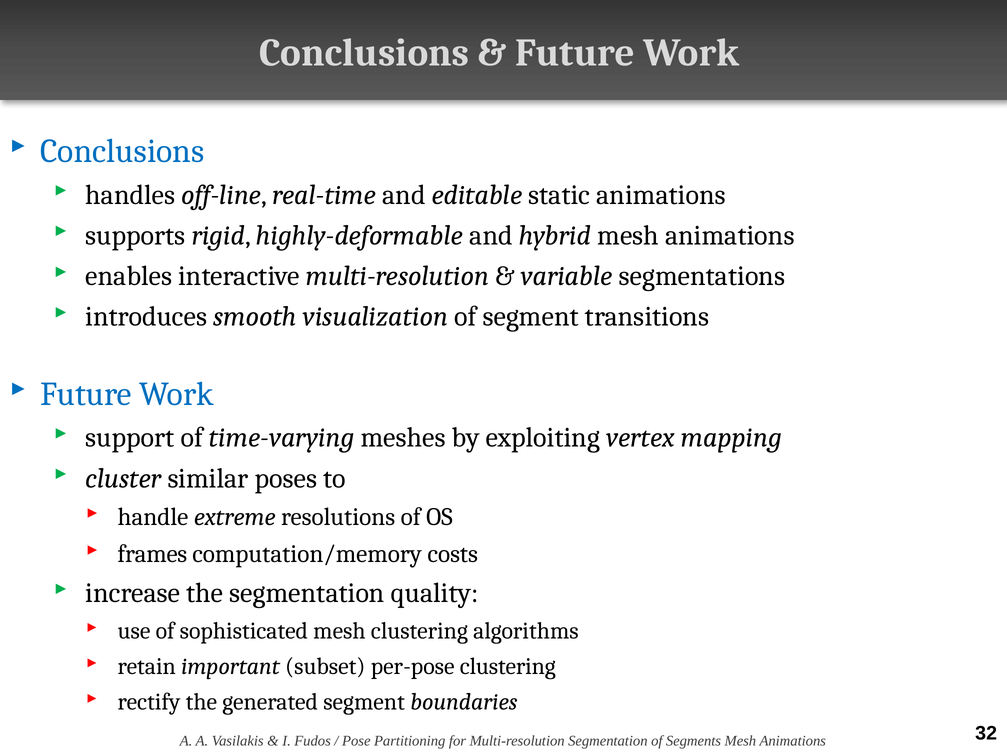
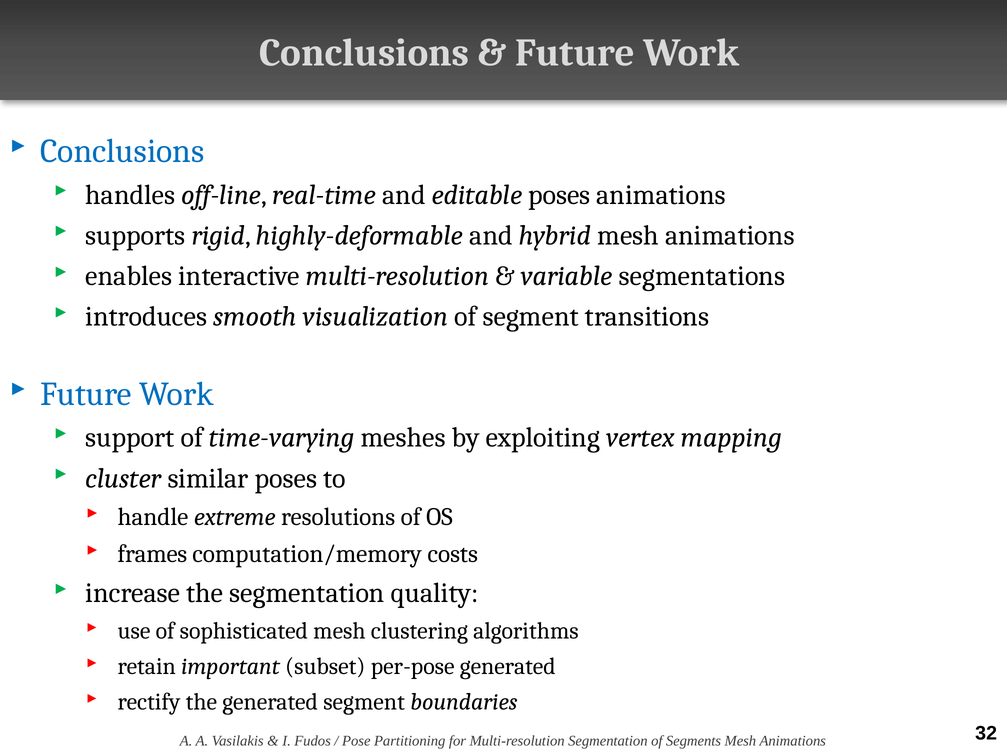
editable static: static -> poses (559, 195)
per-pose clustering: clustering -> generated (508, 667)
